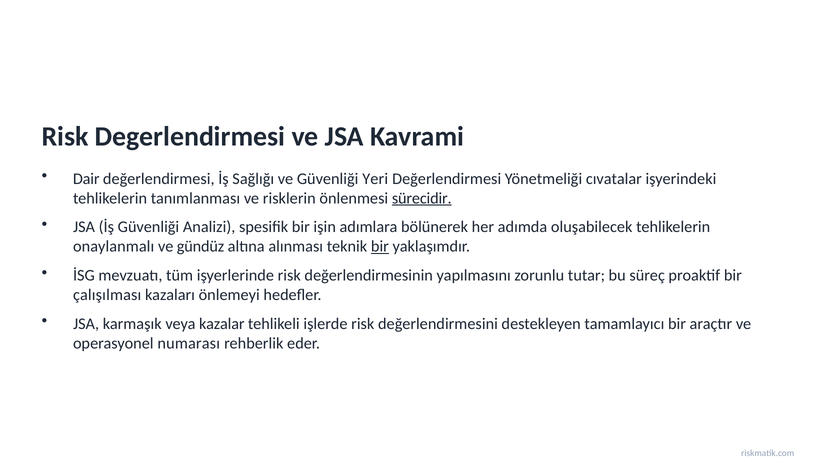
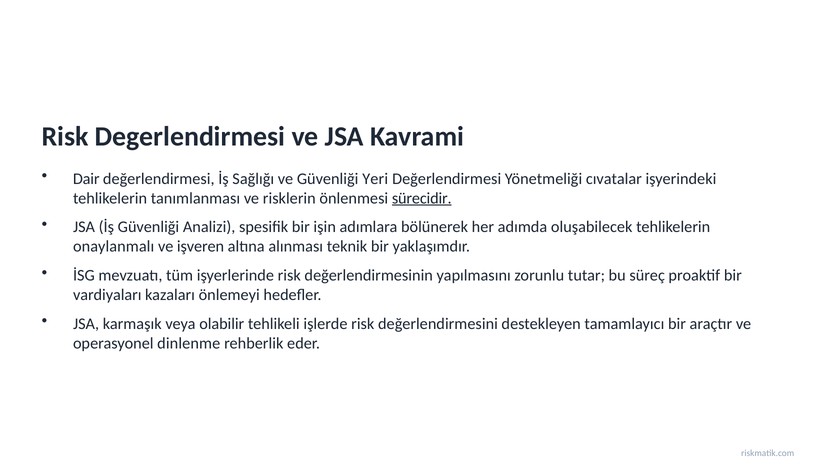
gündüz: gündüz -> işveren (201, 247)
bir underline: present -> none (380, 247)
çalışılması: çalışılması -> vardiyaları (107, 295)
kazalar: kazalar -> olabilir (222, 324)
numarası: numarası -> dinlenme (189, 343)
